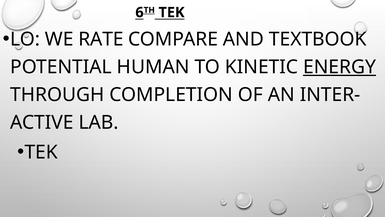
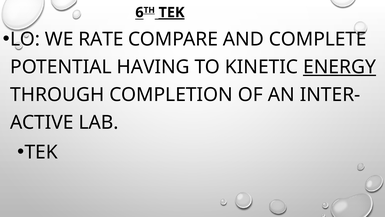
TEK underline: none -> present (172, 12)
TEXTBOOK: TEXTBOOK -> COMPLETE (318, 39)
HUMAN: HUMAN -> HAVING (153, 67)
